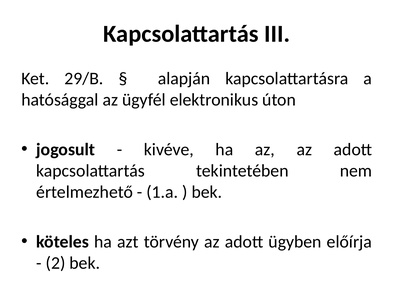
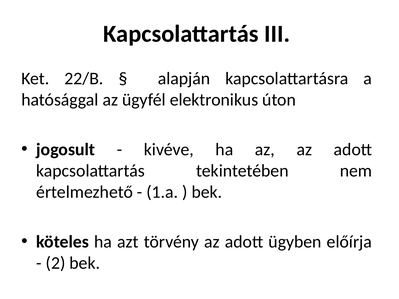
29/B: 29/B -> 22/B (84, 79)
